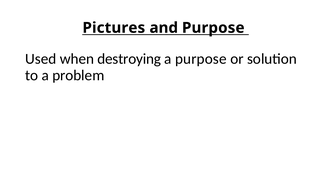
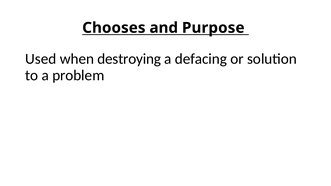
Pictures: Pictures -> Chooses (114, 28)
a purpose: purpose -> defacing (201, 59)
